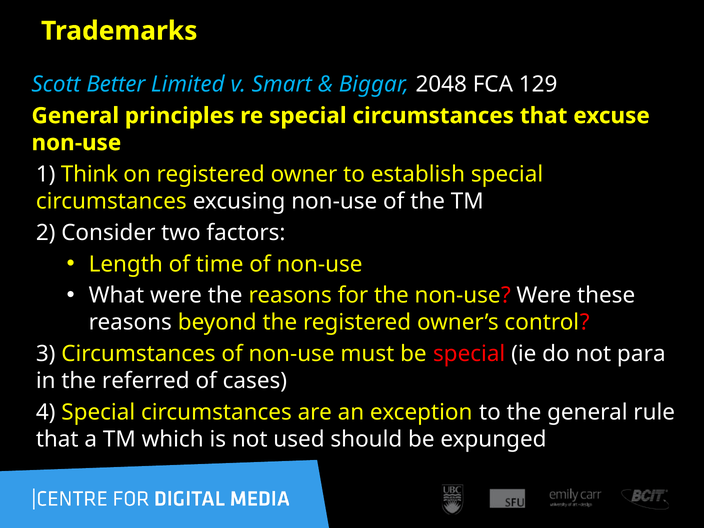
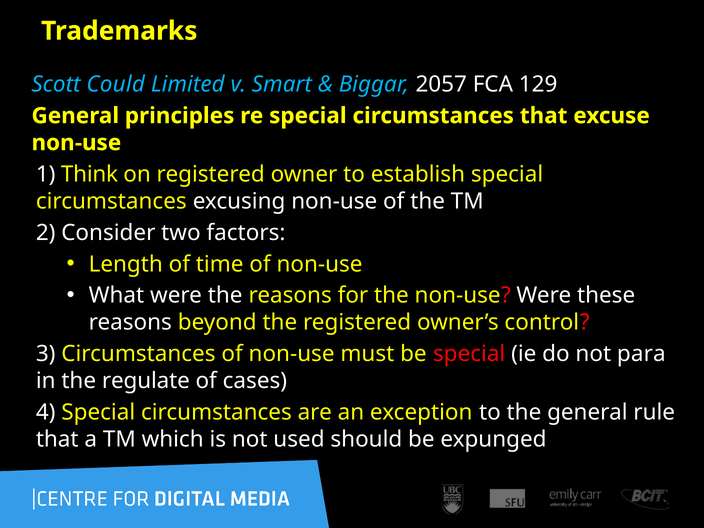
Better: Better -> Could (116, 84)
2048: 2048 -> 2057 (441, 84)
referred: referred -> regulate (146, 381)
